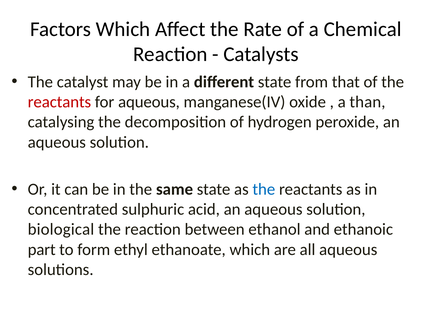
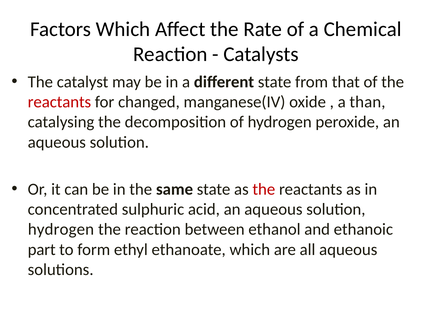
for aqueous: aqueous -> changed (149, 102)
the colour: blue -> red (264, 189)
biological: biological -> hydrogen (61, 229)
